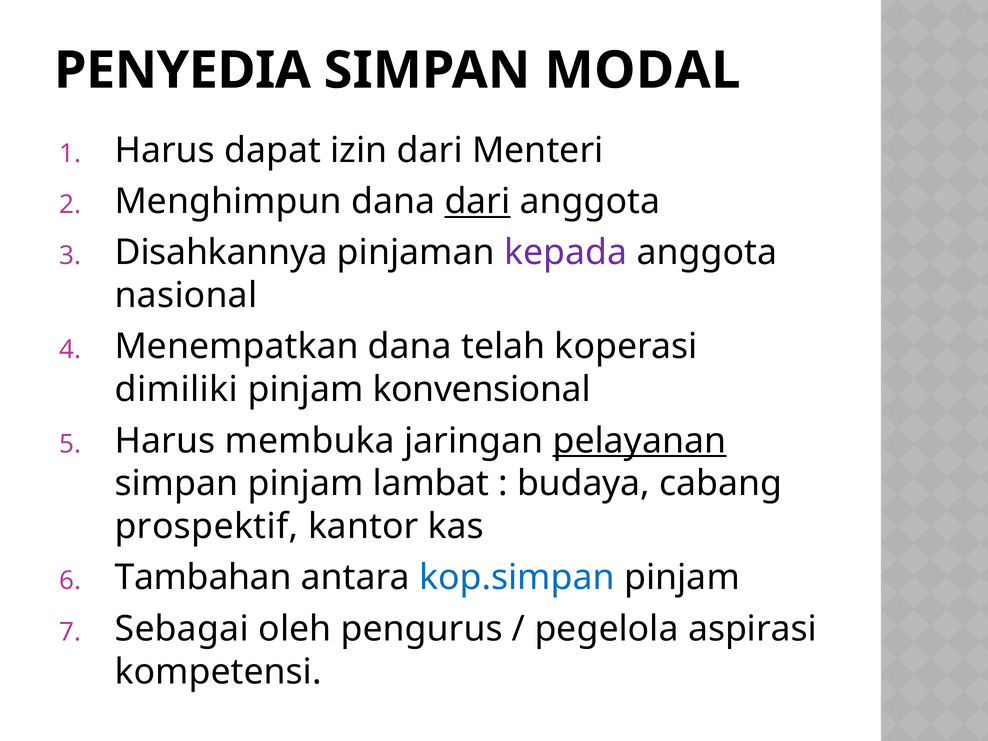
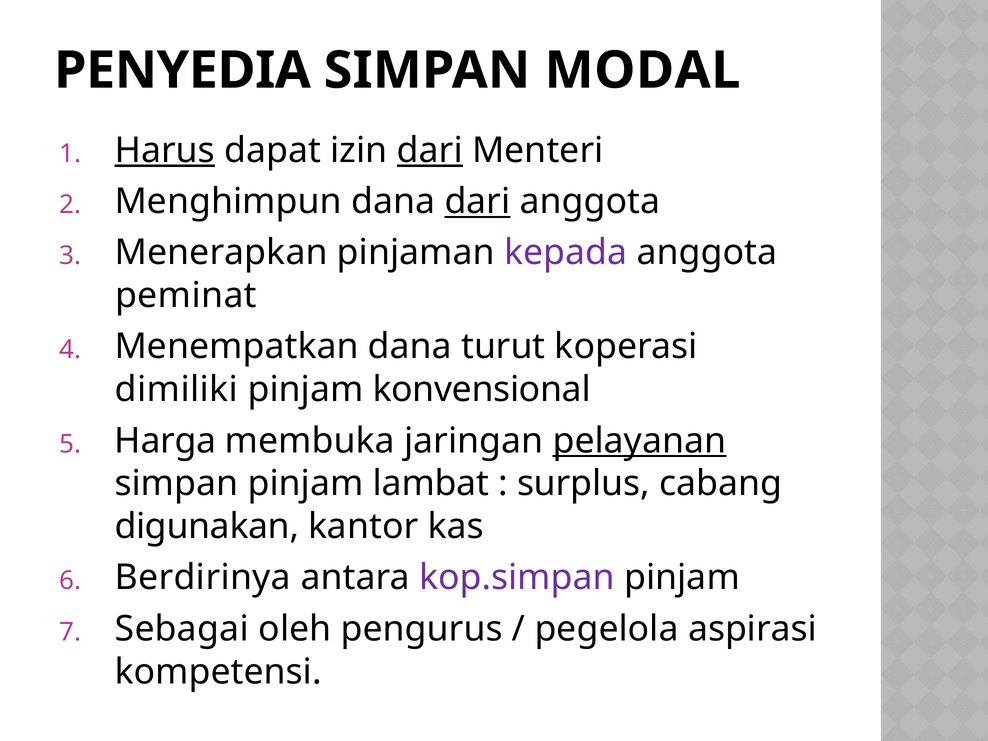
Harus underline: none -> present (165, 150)
dari underline: none -> present (430, 150)
Disahkannya: Disahkannya -> Menerapkan (221, 253)
nasional: nasional -> peminat (186, 296)
telah: telah -> turut (503, 347)
Harus: Harus -> Harga (165, 441)
budaya: budaya -> surplus (583, 484)
prospektif: prospektif -> digunakan (207, 527)
Tambahan: Tambahan -> Berdirinya (203, 578)
kop.simpan colour: blue -> purple (517, 578)
